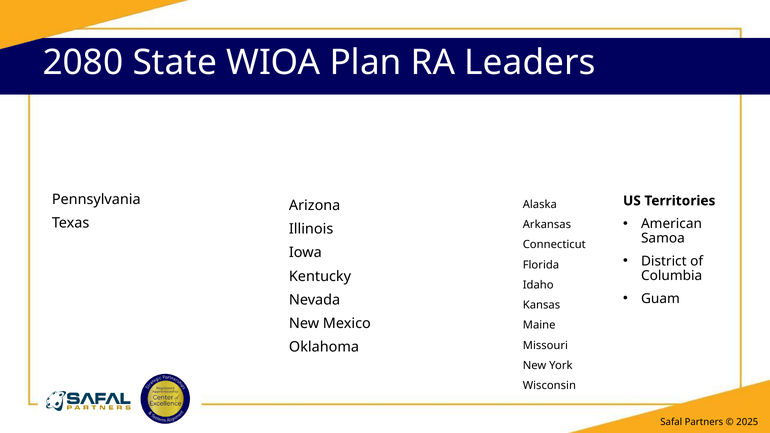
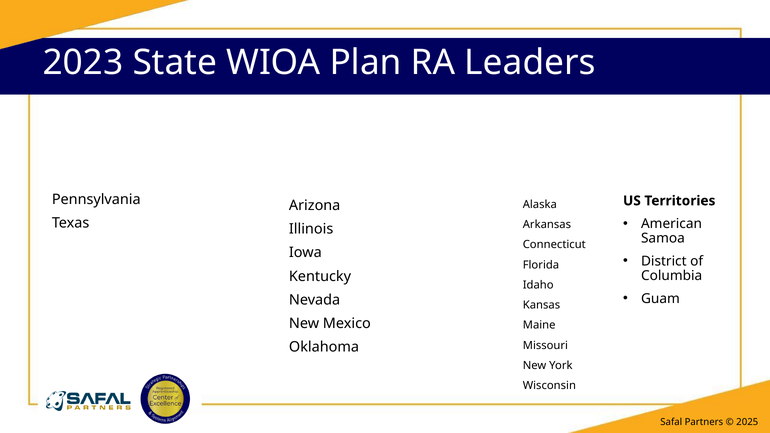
2080: 2080 -> 2023 (83, 62)
